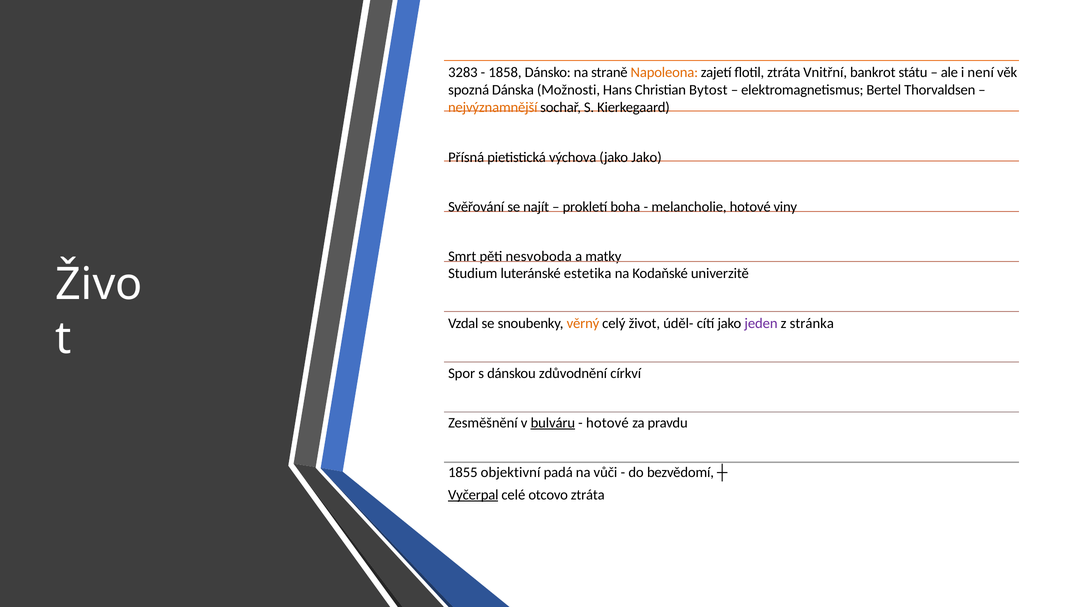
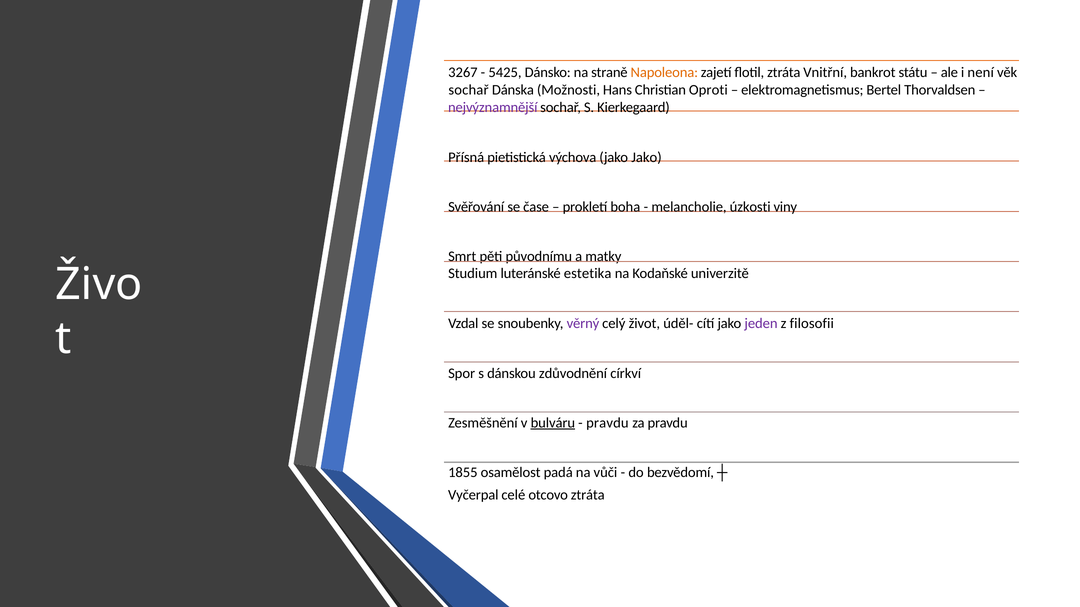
3283: 3283 -> 3267 (463, 73)
1858: 1858 -> 5425 (505, 73)
spozná: spozná -> sochař (469, 90)
Bytost: Bytost -> Oproti (708, 90)
nejvýznamnější colour: orange -> purple (493, 108)
najít: najít -> čase (536, 207)
melancholie hotové: hotové -> úzkosti (750, 207)
nesvoboda: nesvoboda -> původnímu (539, 257)
věrný colour: orange -> purple (583, 324)
stránka: stránka -> filosofii (812, 324)
hotové: hotové -> pravdu (607, 423)
objektivní: objektivní -> osamělost (511, 473)
Vyčerpal underline: present -> none (473, 495)
